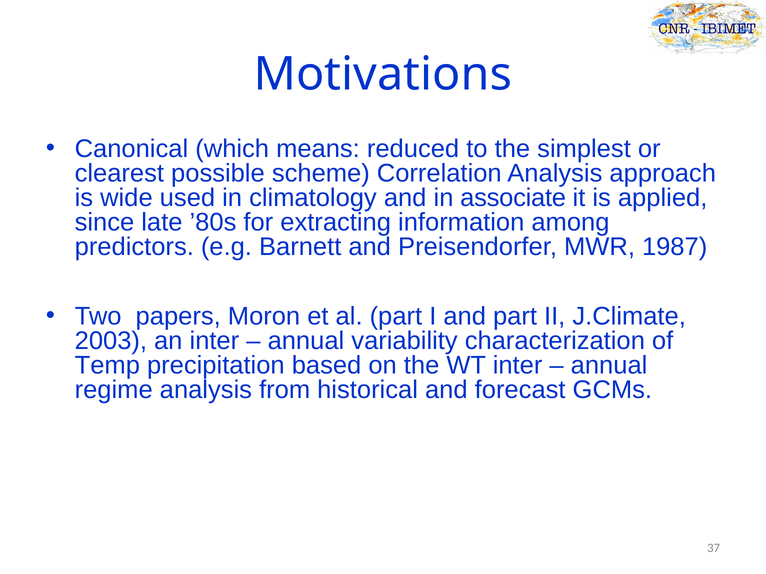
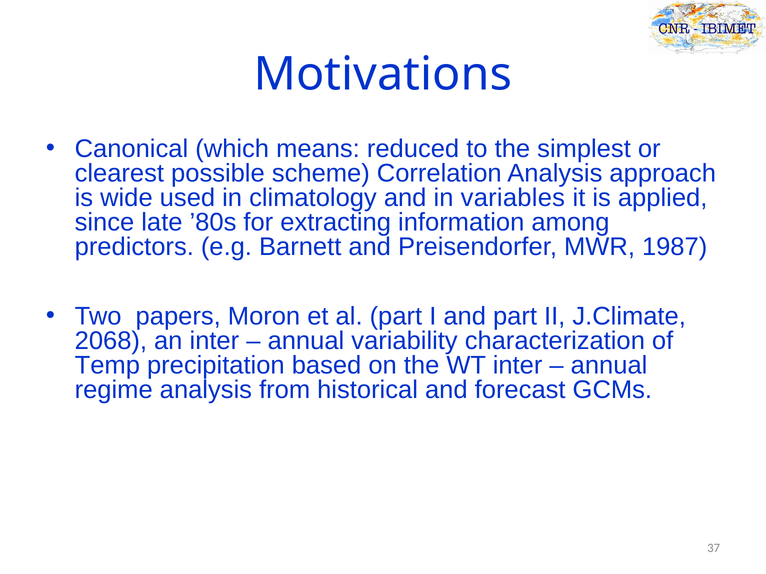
associate: associate -> variables (513, 198)
2003: 2003 -> 2068 (111, 341)
